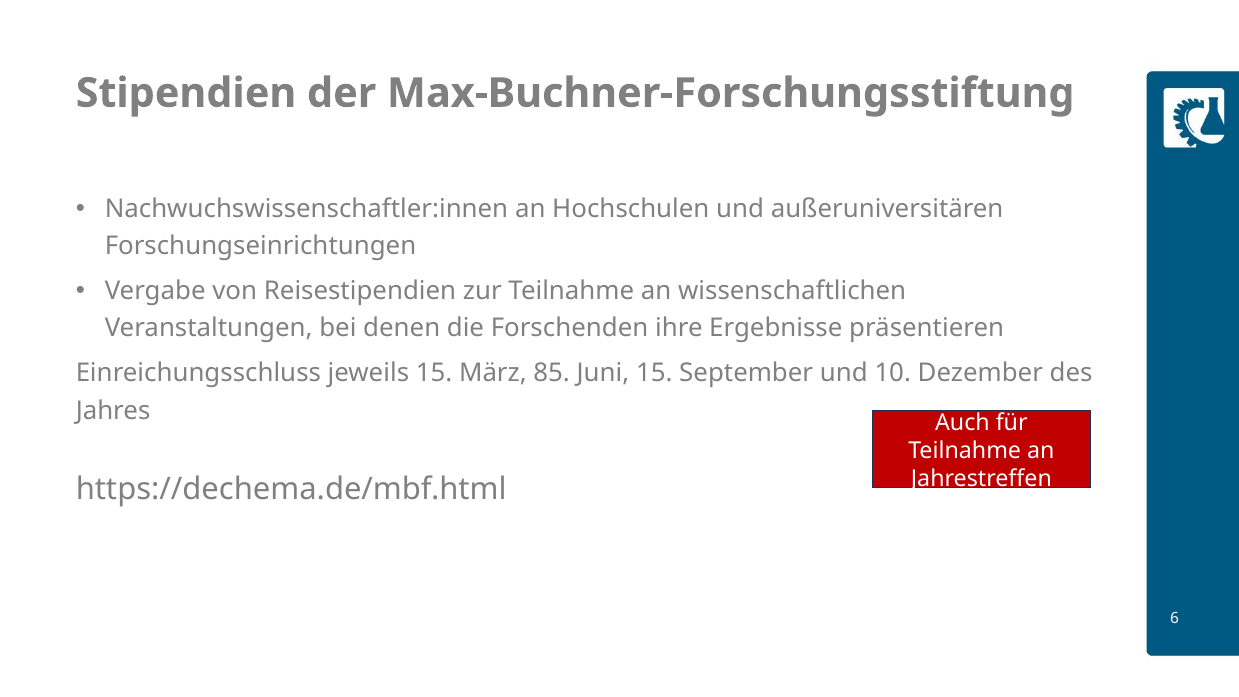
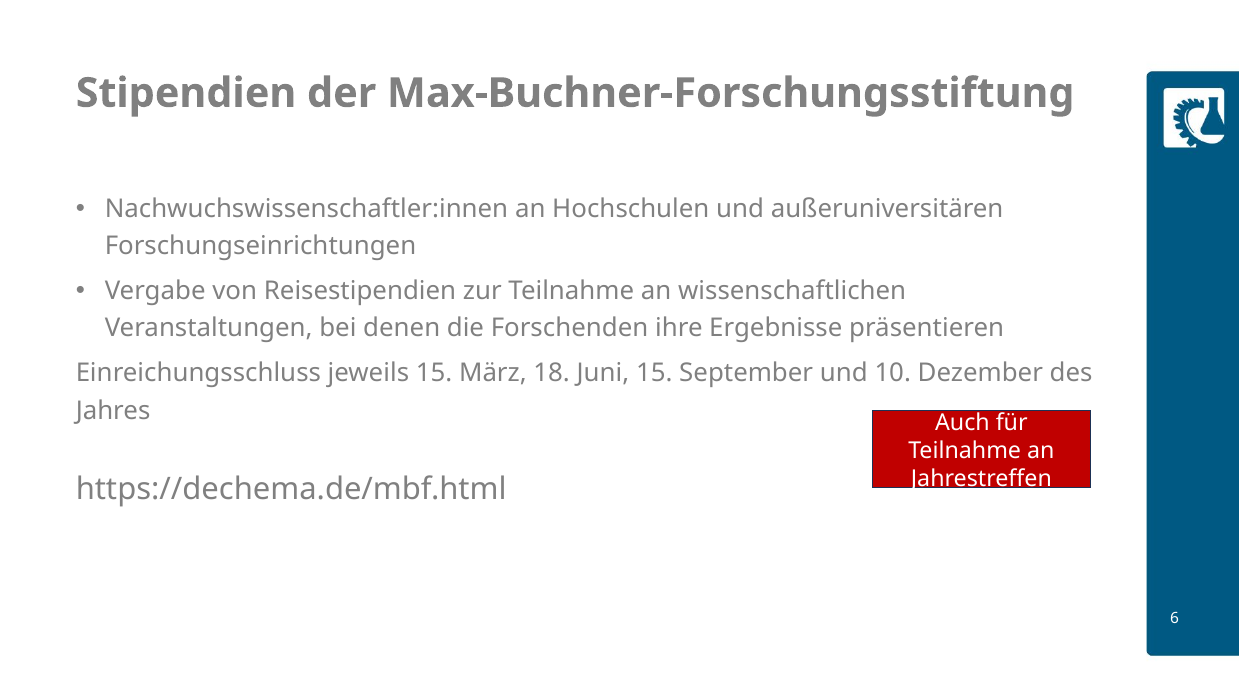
85: 85 -> 18 (552, 373)
